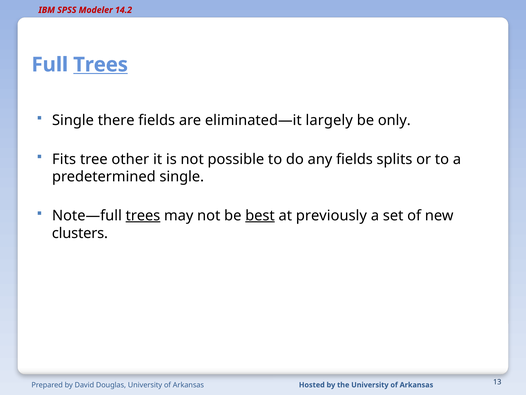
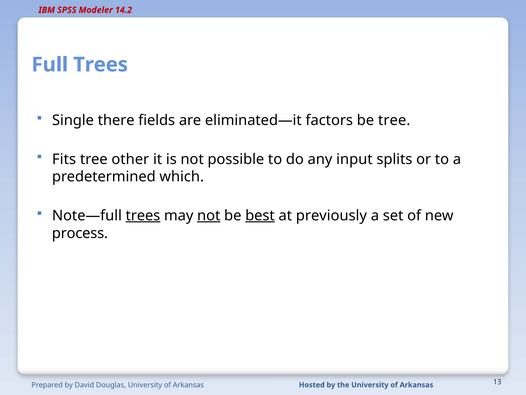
Trees underline: present -> none (101, 65)
largely: largely -> factors (329, 120)
be only: only -> tree (394, 120)
any fields: fields -> input (354, 159)
predetermined single: single -> which (182, 177)
not underline: none -> present (209, 215)
clusters: clusters -> process (80, 233)
